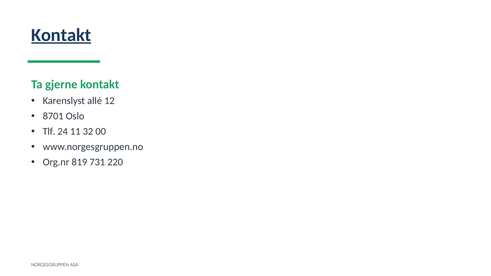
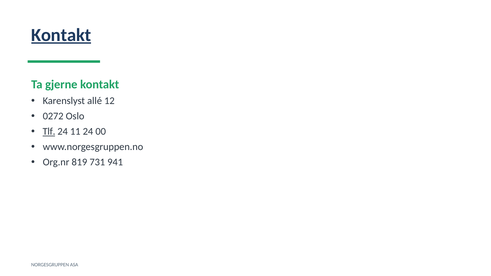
8701: 8701 -> 0272 (53, 116)
Tlf underline: none -> present (49, 132)
11 32: 32 -> 24 (88, 132)
220: 220 -> 941 (115, 162)
